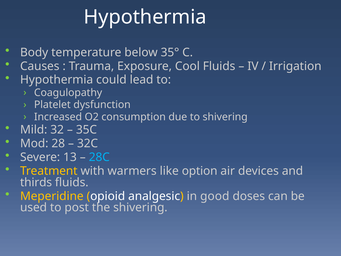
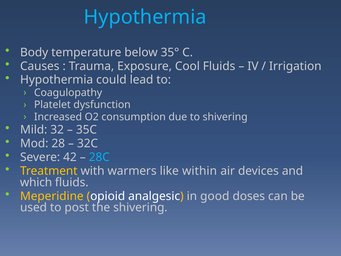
Hypothermia colour: white -> light blue (145, 17)
13: 13 -> 42 (70, 157)
option: option -> within (200, 171)
thirds: thirds -> which (36, 182)
